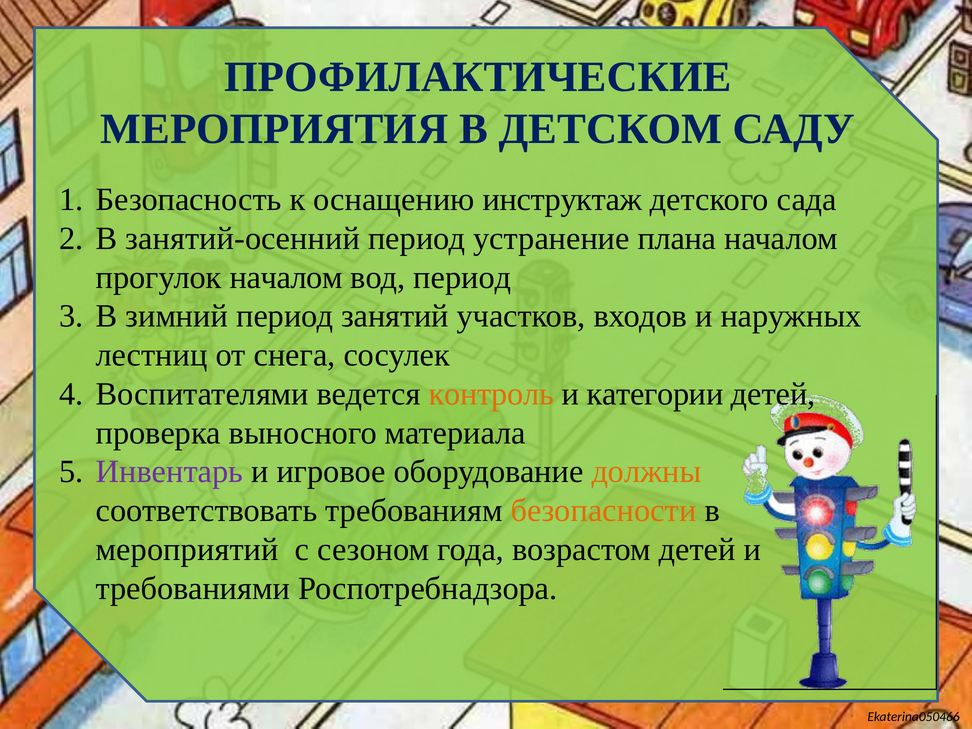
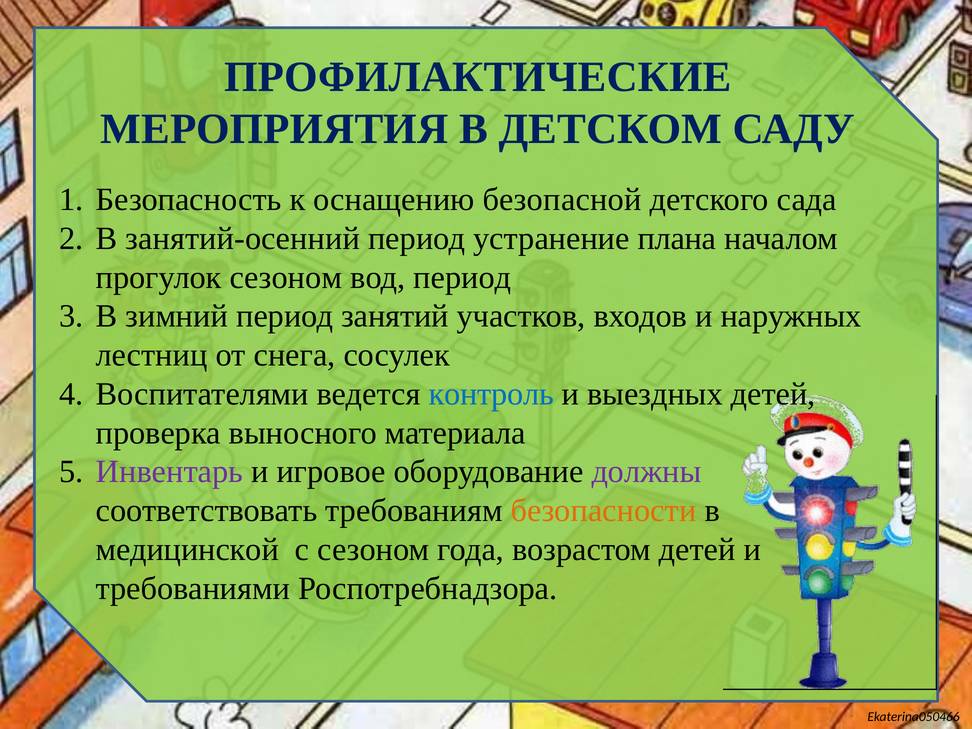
инструктаж: инструктаж -> безопасной (562, 200)
прогулок началом: началом -> сезоном (286, 277)
контроль colour: orange -> blue (491, 394)
категории: категории -> выездных (655, 394)
должны colour: orange -> purple (647, 472)
мероприятий: мероприятий -> медицинской (187, 550)
